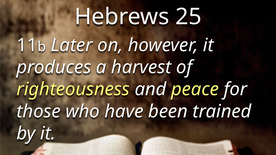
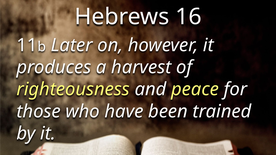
25: 25 -> 16 (188, 17)
